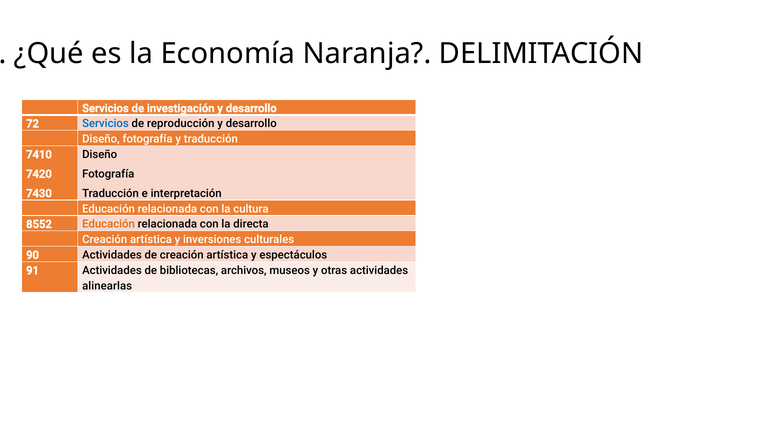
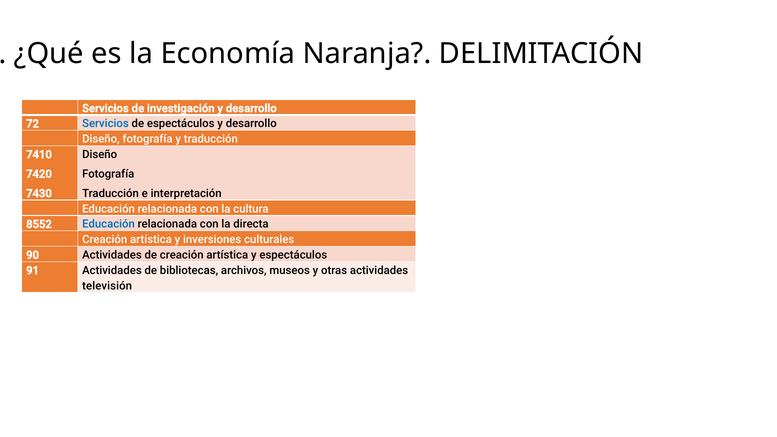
de reproducción: reproducción -> espectáculos (181, 124)
Educación colour: orange -> blue (109, 224)
alinearlas: alinearlas -> televisión (107, 286)
